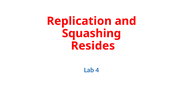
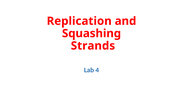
Resides: Resides -> Strands (93, 46)
